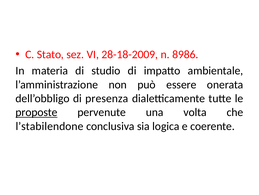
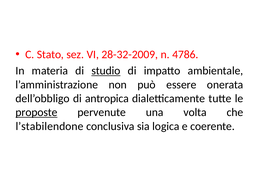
28-18-2009: 28-18-2009 -> 28-32-2009 (130, 54)
8986: 8986 -> 4786 (185, 54)
studio underline: none -> present (106, 70)
presenza: presenza -> antropica (107, 98)
